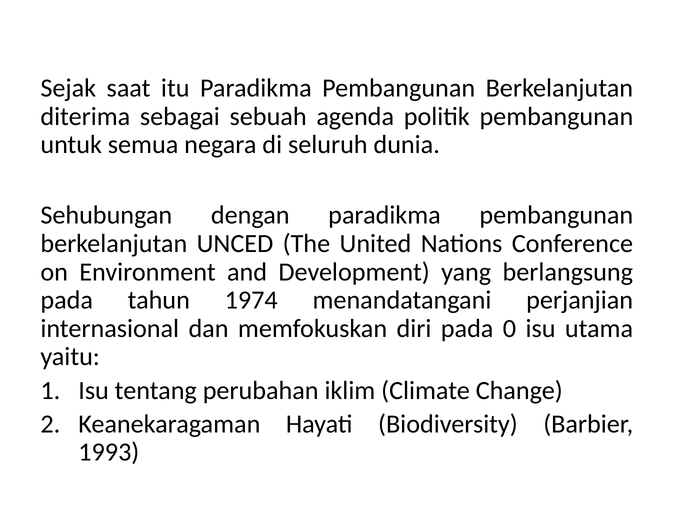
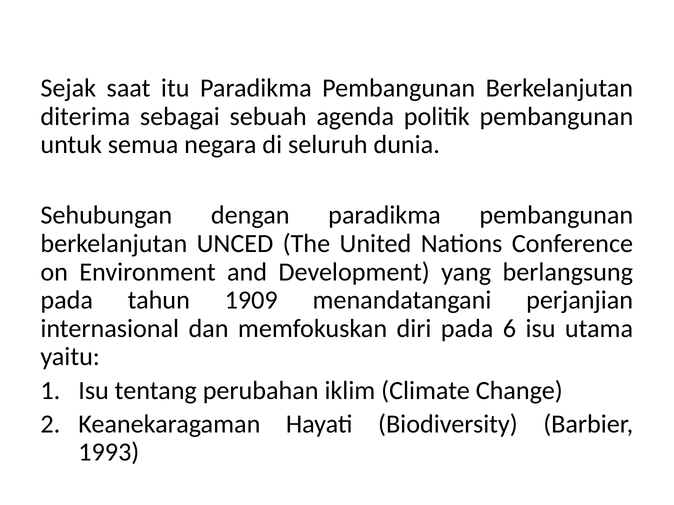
1974: 1974 -> 1909 (251, 300)
0: 0 -> 6 (509, 329)
